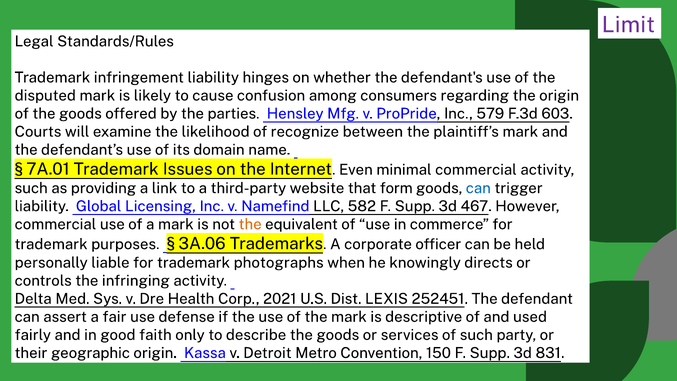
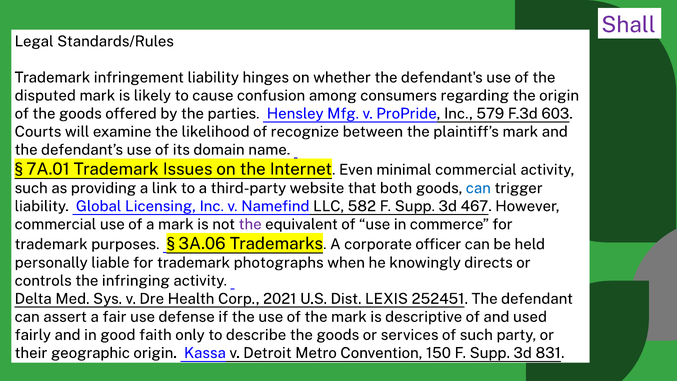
Limit: Limit -> Shall (628, 25)
form: form -> both (396, 188)
the colour: orange -> purple (250, 224)
